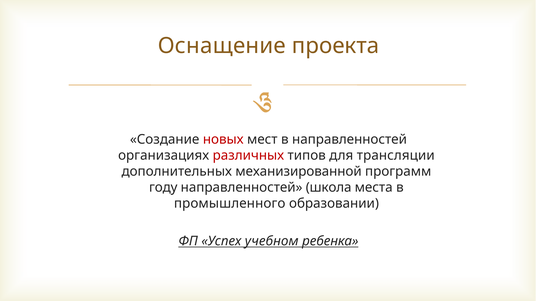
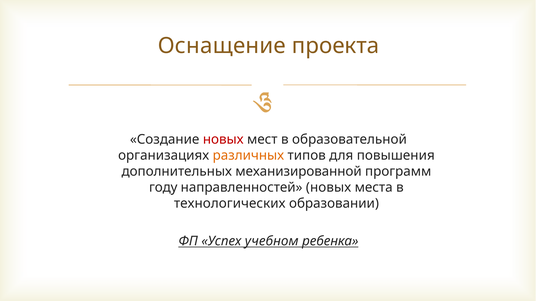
в направленностей: направленностей -> образовательной (349, 140)
различных colour: red -> orange (248, 156)
трансляции: трансляции -> повышения (396, 156)
направленностей школа: школа -> новых (329, 188)
промышленного: промышленного -> технологических (230, 204)
